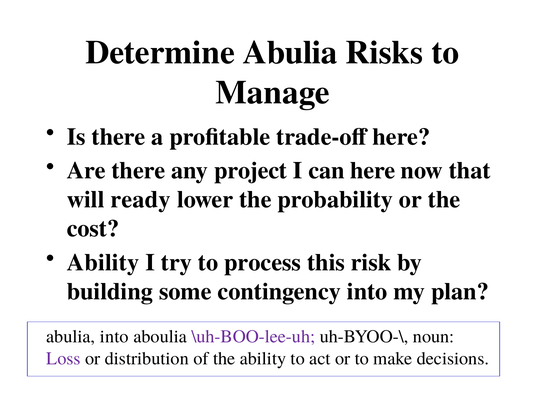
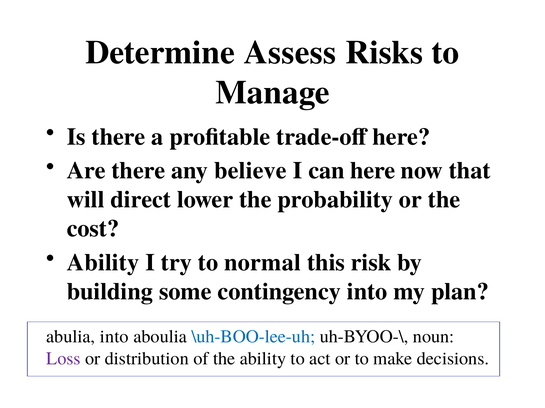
Determine Abulia: Abulia -> Assess (290, 53)
project: project -> believe (250, 171)
ready: ready -> direct (141, 200)
process: process -> normal (263, 263)
\uh-BOO-lee-uh colour: purple -> blue (253, 337)
